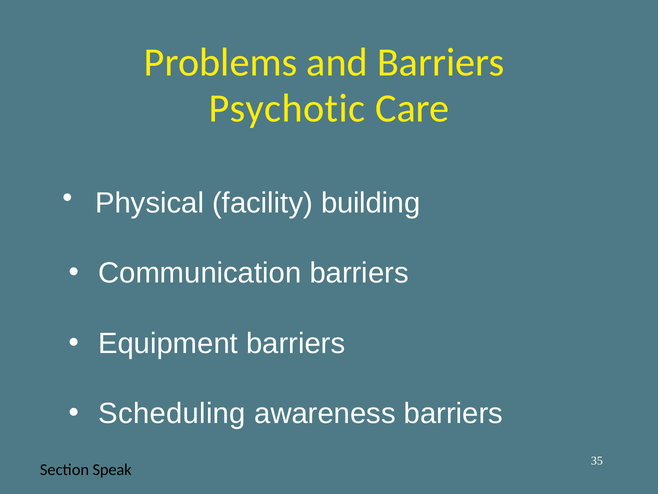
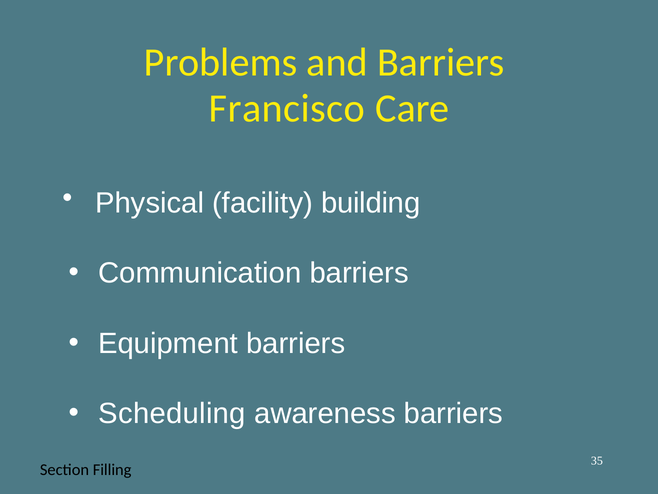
Psychotic: Psychotic -> Francisco (287, 108)
Speak: Speak -> Filling (112, 469)
